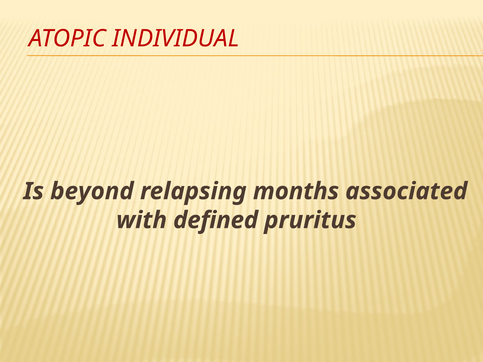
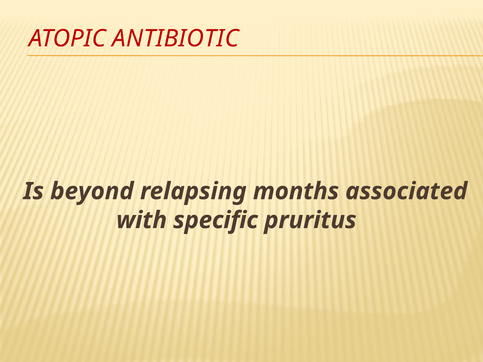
INDIVIDUAL: INDIVIDUAL -> ANTIBIOTIC (176, 39)
defined: defined -> specific (216, 220)
